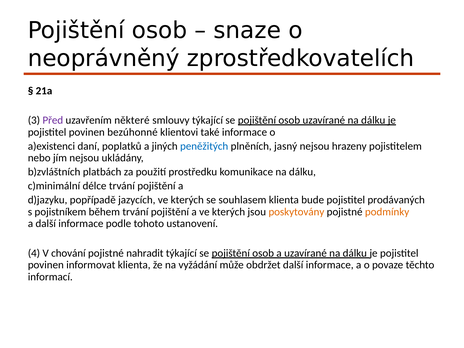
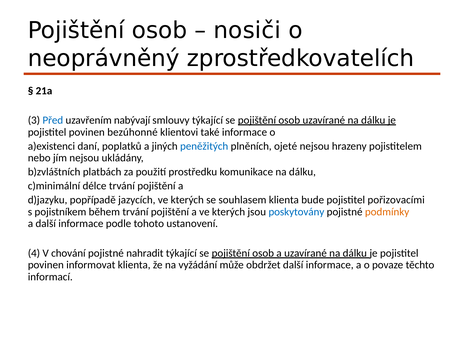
snaze: snaze -> nosiči (247, 31)
Před colour: purple -> blue (53, 120)
některé: některé -> nabývají (132, 120)
jasný: jasný -> ojeté (286, 146)
prodávaných: prodávaných -> pořizovacími (396, 200)
poskytovány colour: orange -> blue (296, 212)
